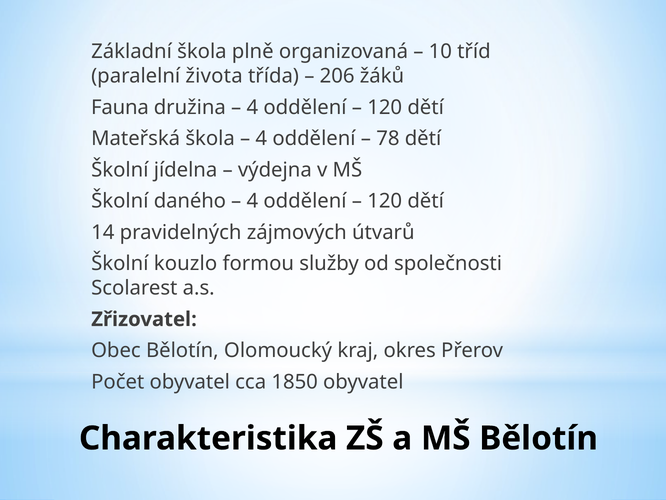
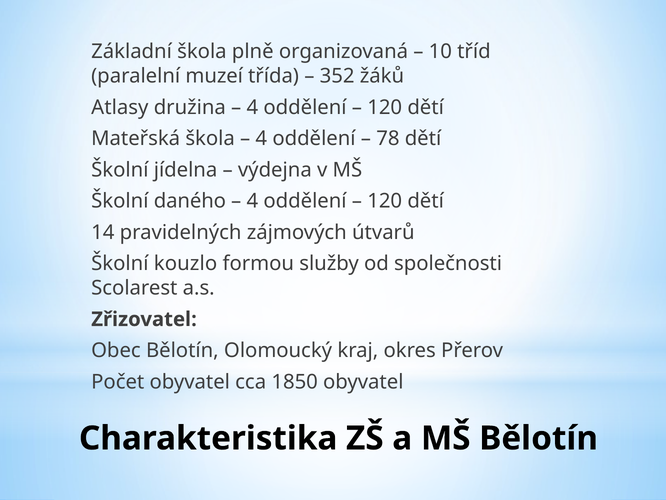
života: života -> muzeí (214, 76)
206: 206 -> 352 (337, 76)
Fauna: Fauna -> Atlasy (120, 107)
